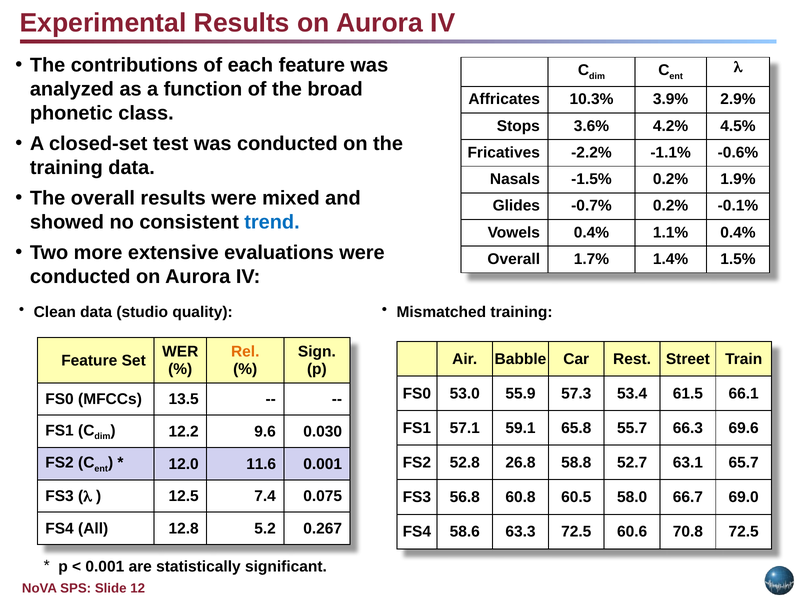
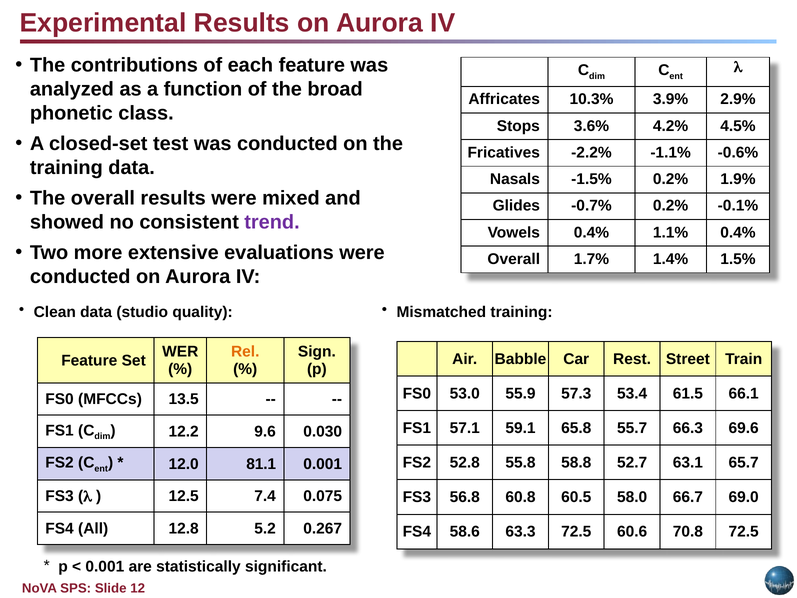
trend colour: blue -> purple (272, 222)
11.6: 11.6 -> 81.1 (261, 464)
26.8: 26.8 -> 55.8 (520, 462)
